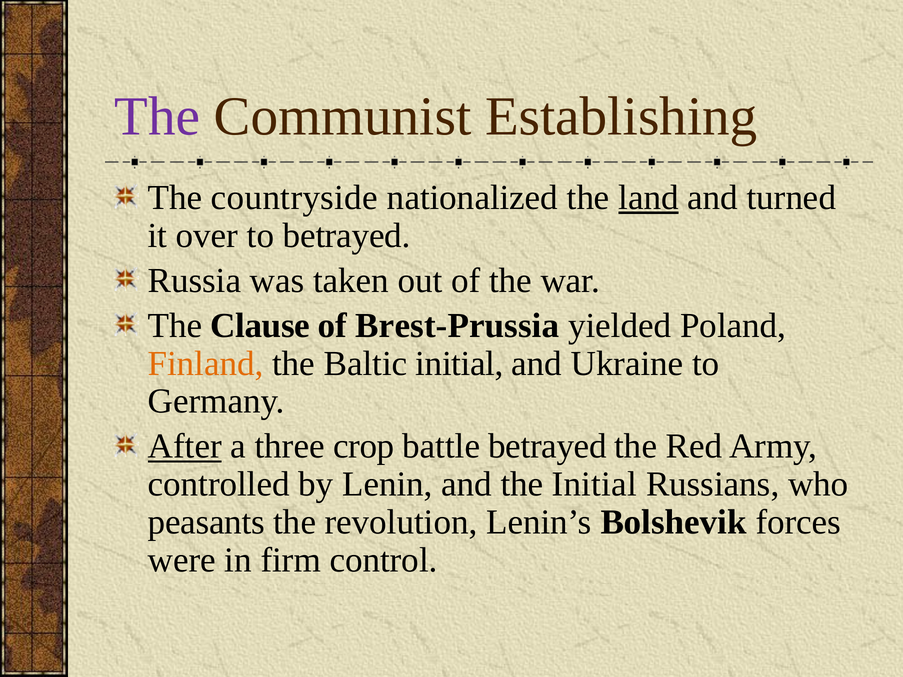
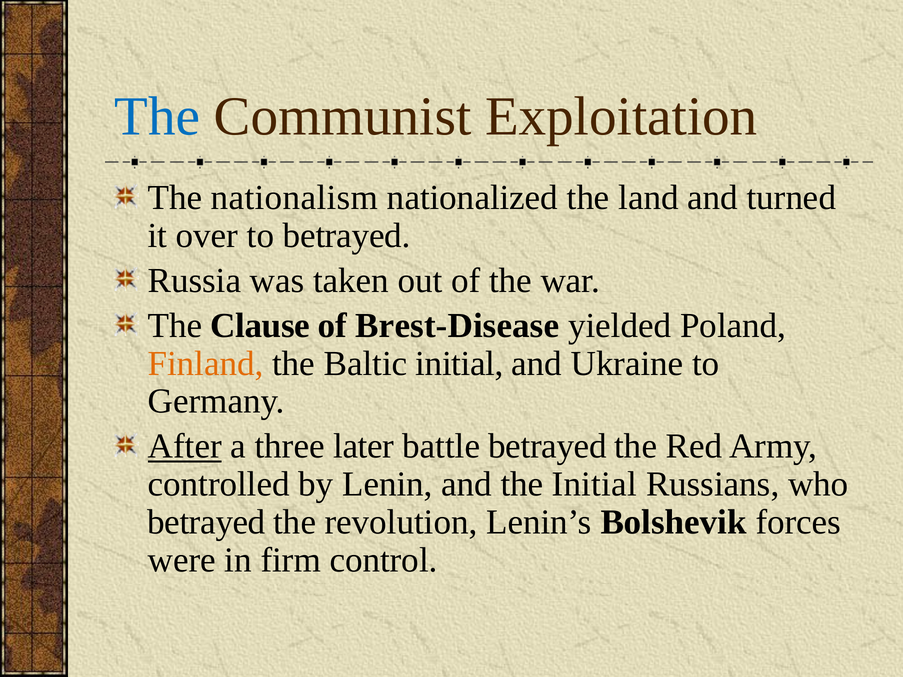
The colour: purple -> blue (157, 117)
Establishing: Establishing -> Exploitation (621, 117)
countryside: countryside -> nationalism (294, 198)
land underline: present -> none (648, 198)
Brest-Prussia: Brest-Prussia -> Brest-Disease (457, 326)
crop: crop -> later (364, 446)
peasants: peasants -> betrayed (206, 522)
